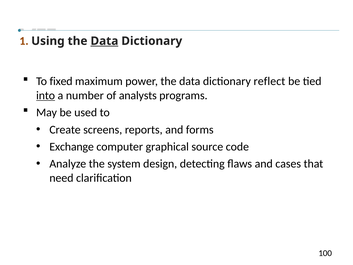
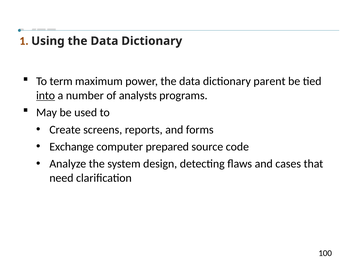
Data underline: present -> none (104, 41)
fixed: fixed -> term (61, 81)
reflect: reflect -> parent (269, 81)
graphical: graphical -> prepared (167, 147)
